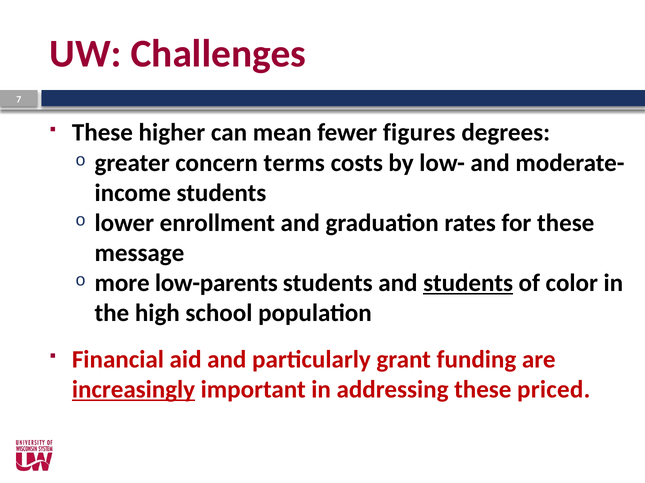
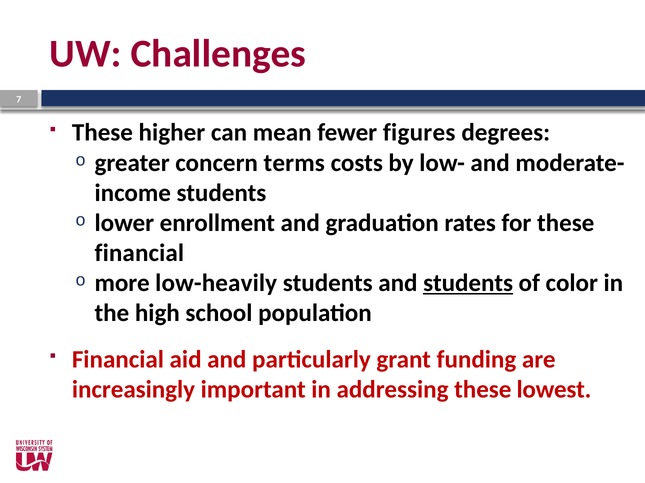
message: message -> financial (139, 253)
low-parents: low-parents -> low-heavily (216, 283)
increasingly underline: present -> none (134, 390)
priced: priced -> lowest (554, 390)
